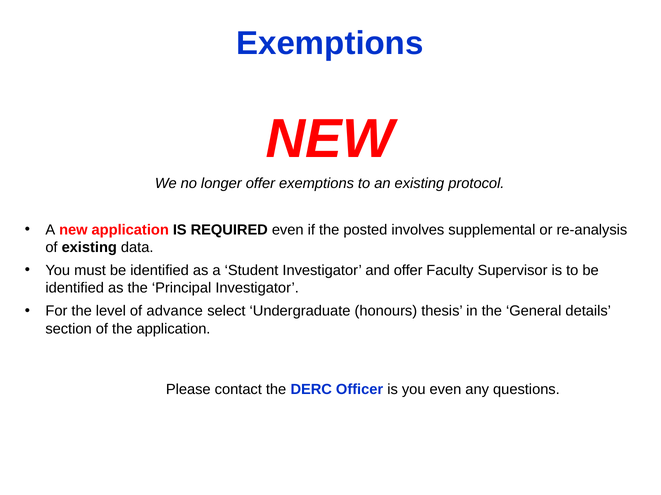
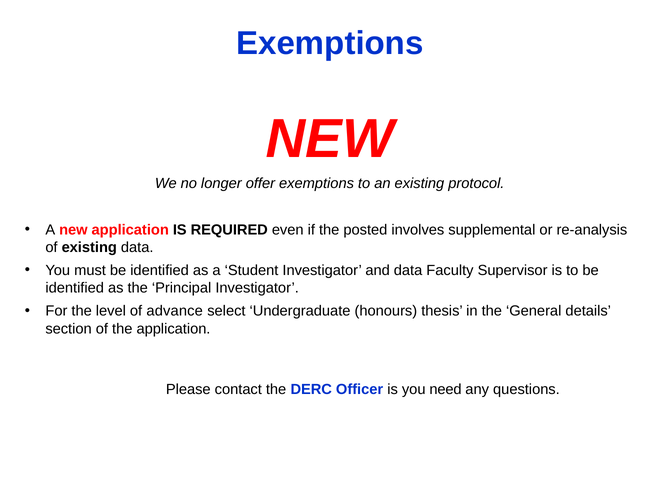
and offer: offer -> data (408, 271)
you even: even -> need (446, 390)
